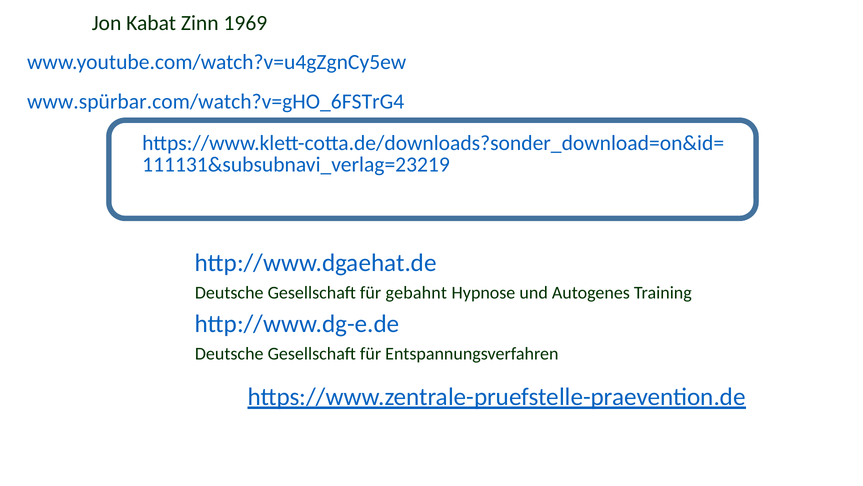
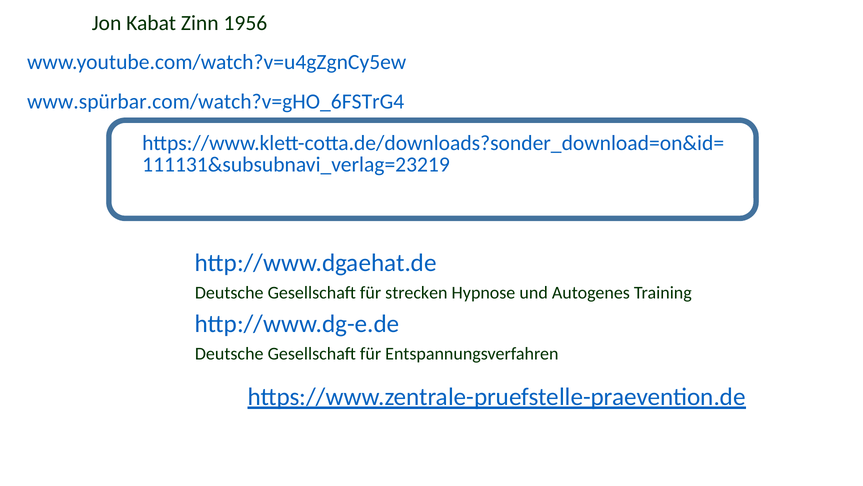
1969: 1969 -> 1956 (245, 23)
gebahnt: gebahnt -> strecken (416, 292)
